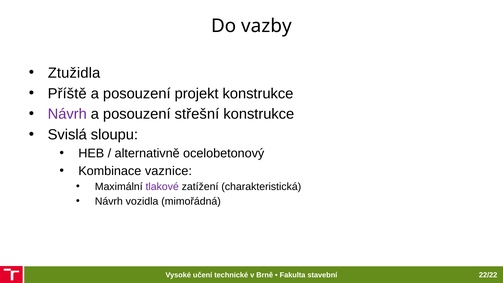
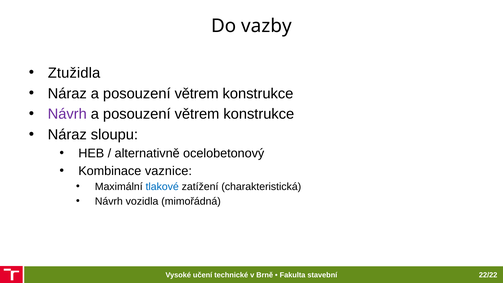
Příště: Příště -> Náraz (67, 93)
projekt: projekt -> větrem (197, 93)
střešní: střešní -> větrem (197, 114)
Svislá: Svislá -> Náraz (67, 135)
tlakové colour: purple -> blue (162, 187)
